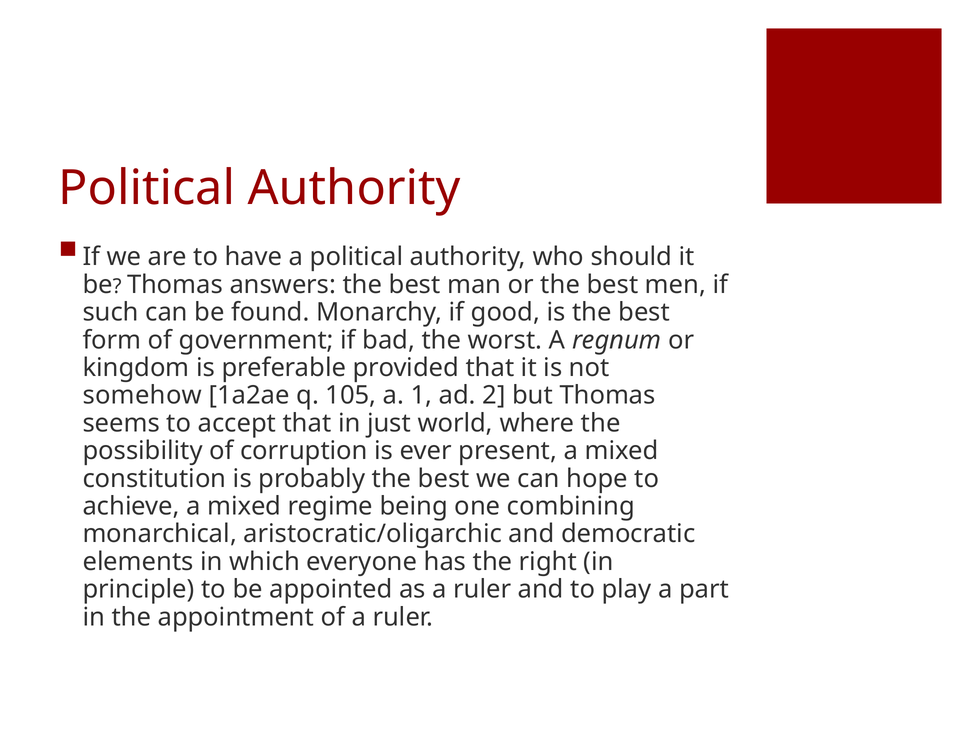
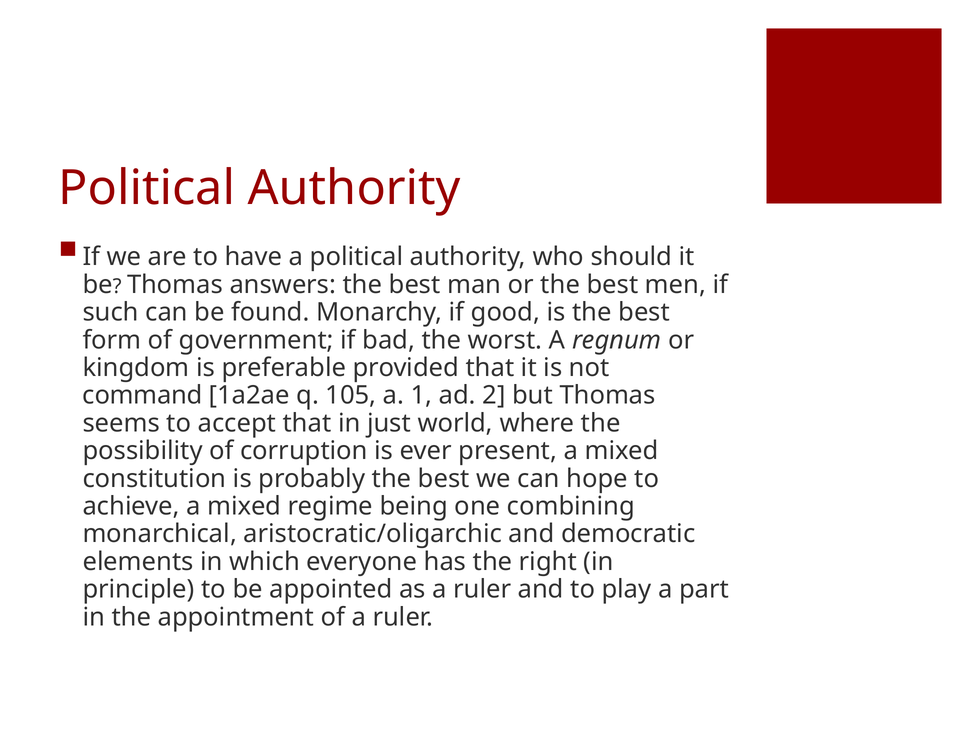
somehow: somehow -> command (143, 395)
